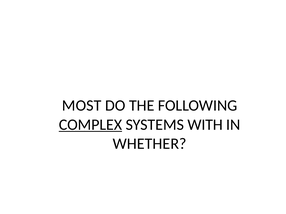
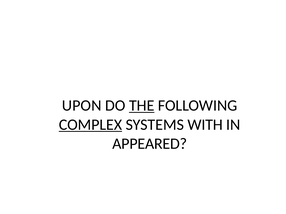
MOST: MOST -> UPON (82, 106)
THE underline: none -> present (142, 106)
WHETHER: WHETHER -> APPEARED (150, 144)
